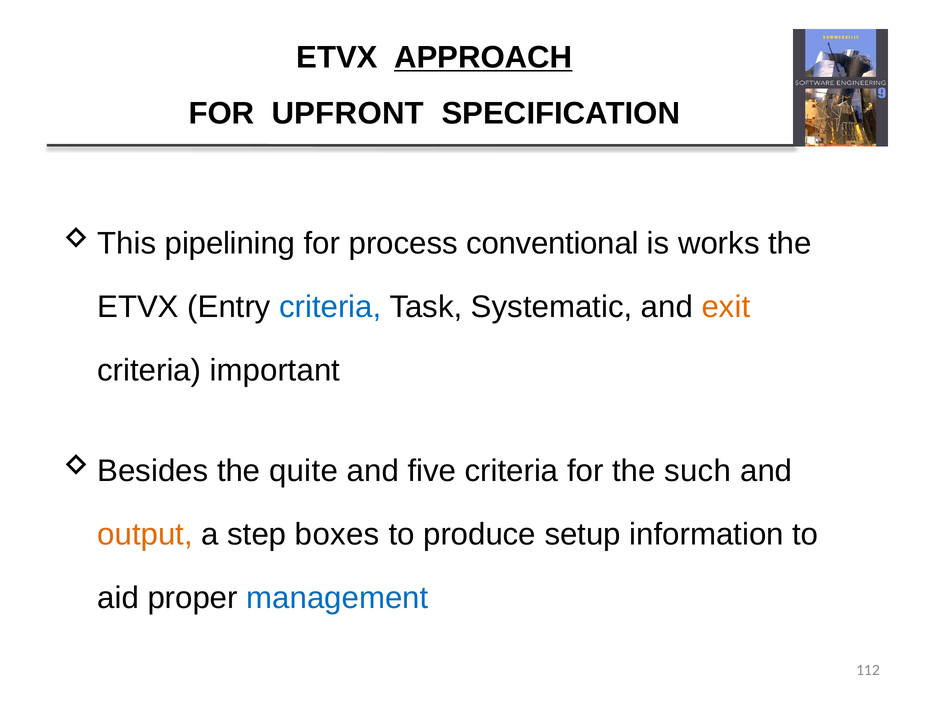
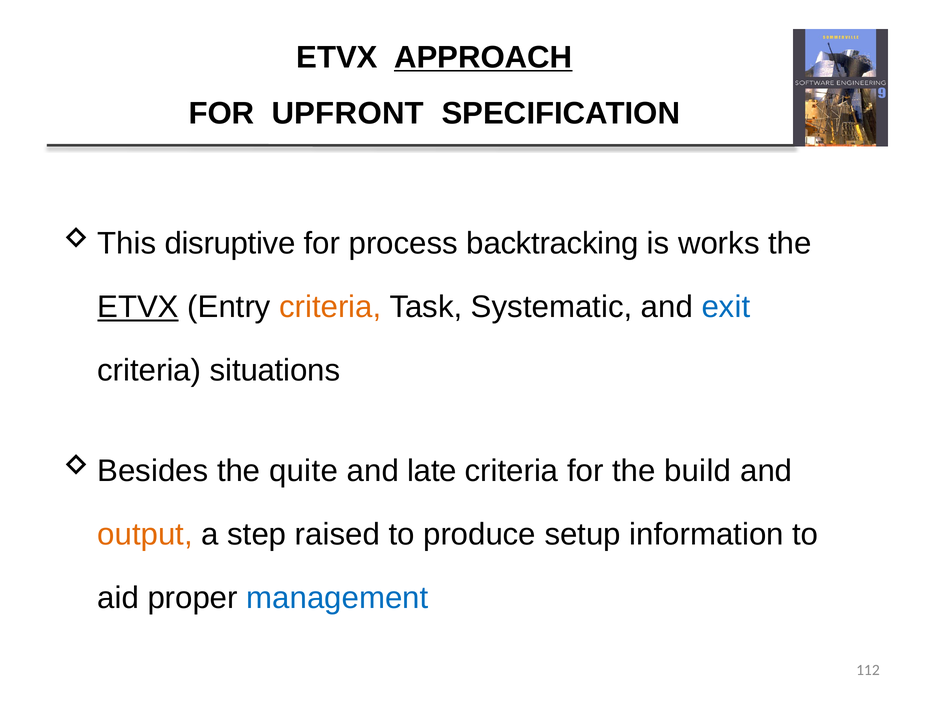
pipelining: pipelining -> disruptive (230, 243)
conventional: conventional -> backtracking (553, 243)
ETVX underline: none -> present (138, 307)
criteria colour: blue -> orange (330, 307)
exit colour: orange -> blue (726, 307)
important: important -> situations (275, 371)
five: five -> late (432, 471)
such: such -> build (698, 471)
boxes: boxes -> raised (337, 534)
